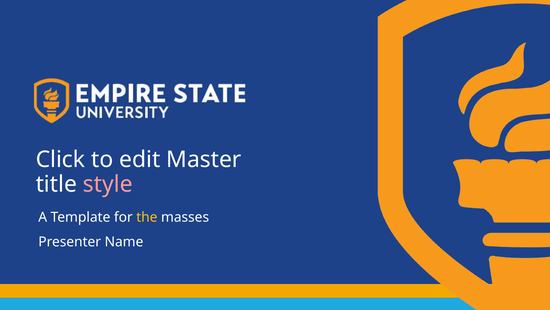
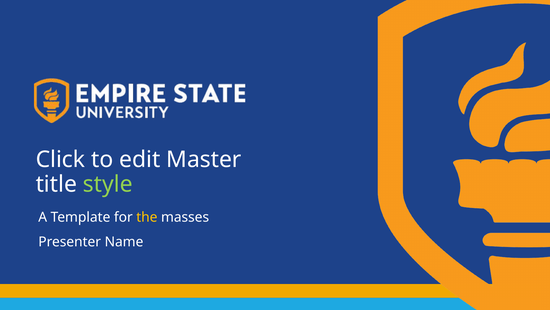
style colour: pink -> light green (108, 184)
